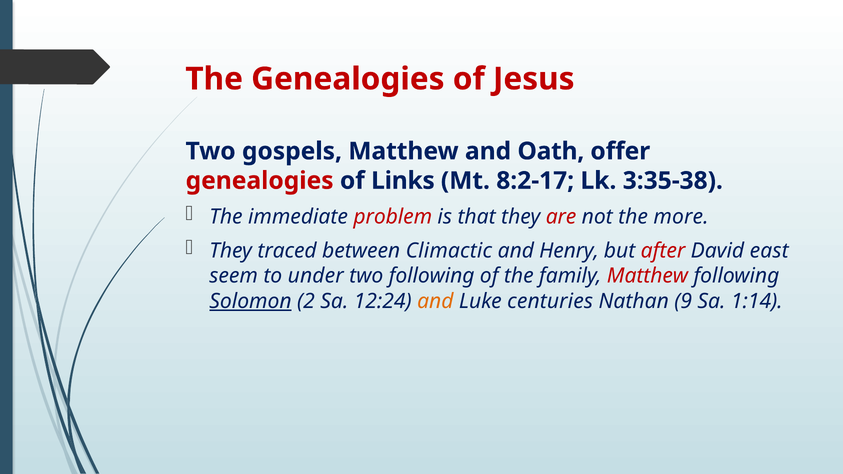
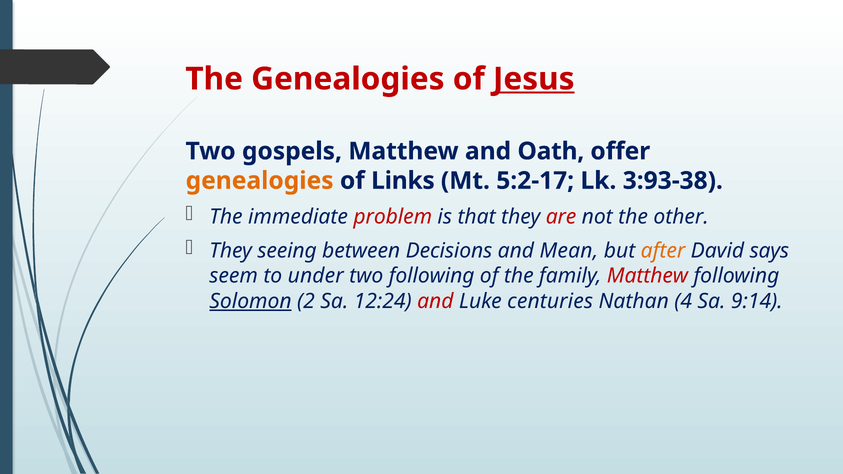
Jesus underline: none -> present (534, 79)
genealogies colour: red -> orange (260, 181)
8:2-17: 8:2-17 -> 5:2-17 (535, 181)
3:35-38: 3:35-38 -> 3:93-38 (673, 181)
more: more -> other (681, 217)
traced: traced -> seeing (287, 251)
Climactic: Climactic -> Decisions (449, 251)
Henry: Henry -> Mean (569, 251)
after colour: red -> orange (663, 251)
east: east -> says (769, 251)
and colour: orange -> red (435, 301)
9: 9 -> 4 (683, 301)
1:14: 1:14 -> 9:14 (757, 301)
